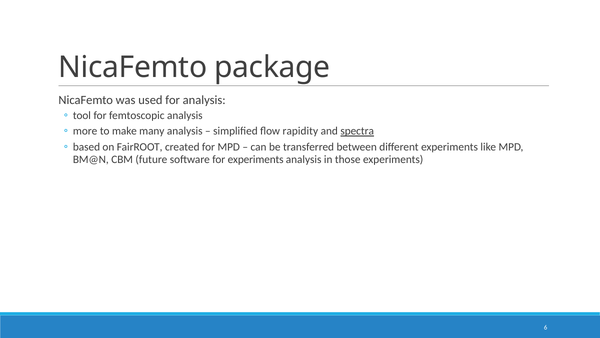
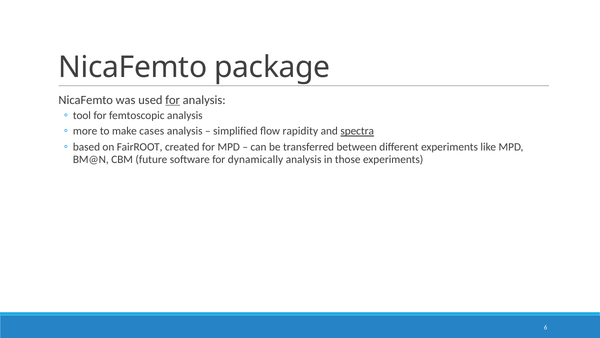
for underline: none -> present (173, 100)
many: many -> cases (152, 131)
for experiments: experiments -> dynamically (256, 159)
